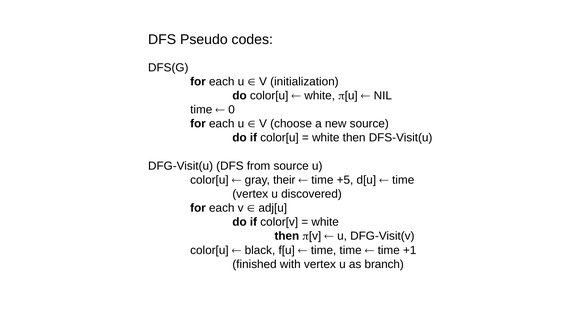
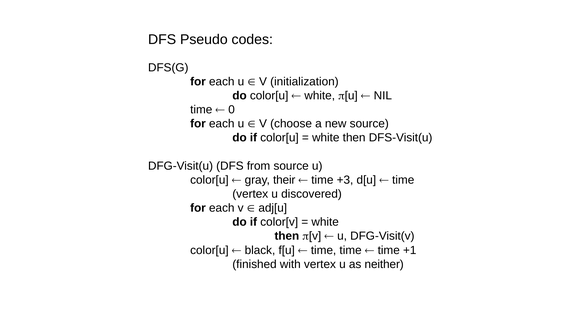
+5: +5 -> +3 (345, 180)
branch: branch -> neither (384, 264)
